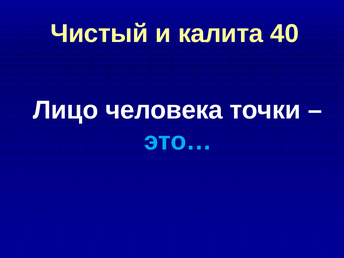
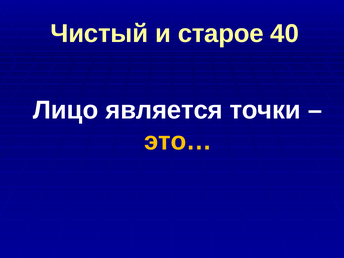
калита: калита -> старое (221, 34)
человека: человека -> является (164, 110)
это… colour: light blue -> yellow (178, 141)
